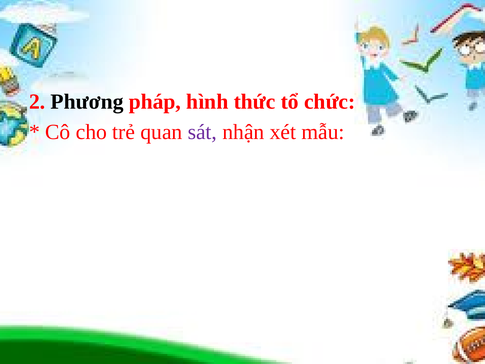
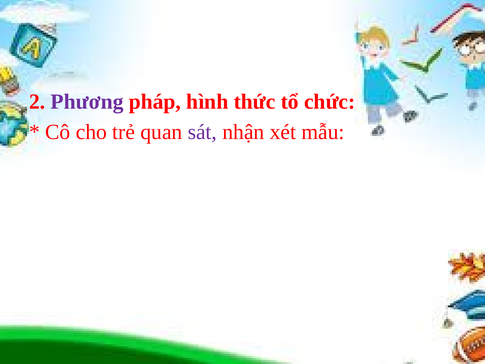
Phương colour: black -> purple (87, 102)
